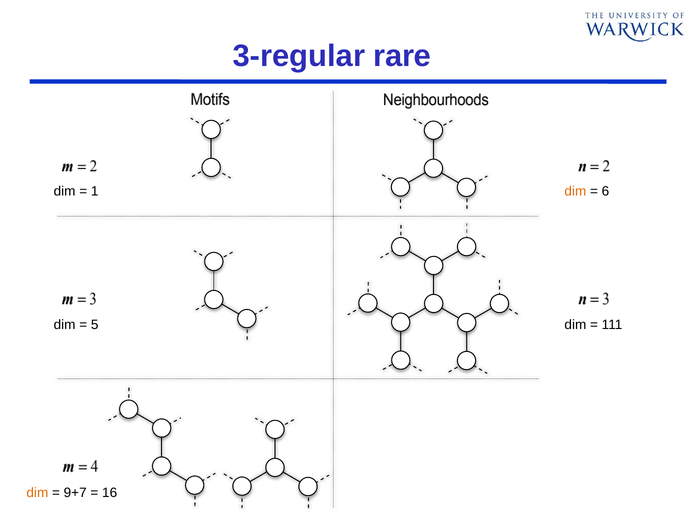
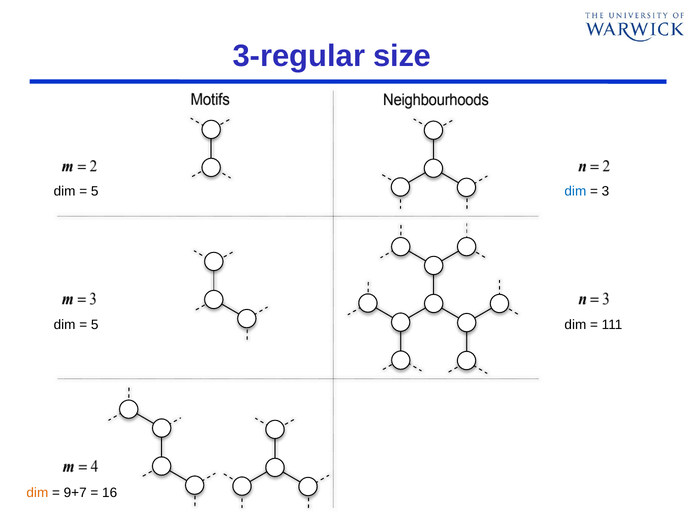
rare: rare -> size (402, 56)
1: 1 -> 5 (95, 191)
dim colour: orange -> blue (575, 191)
6: 6 -> 3 (605, 191)
